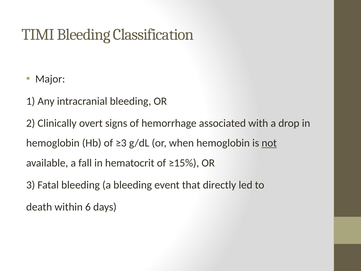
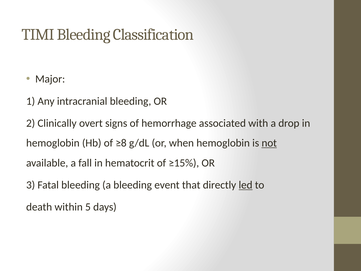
≥3: ≥3 -> ≥8 (121, 143)
led underline: none -> present (246, 185)
6: 6 -> 5 (88, 207)
